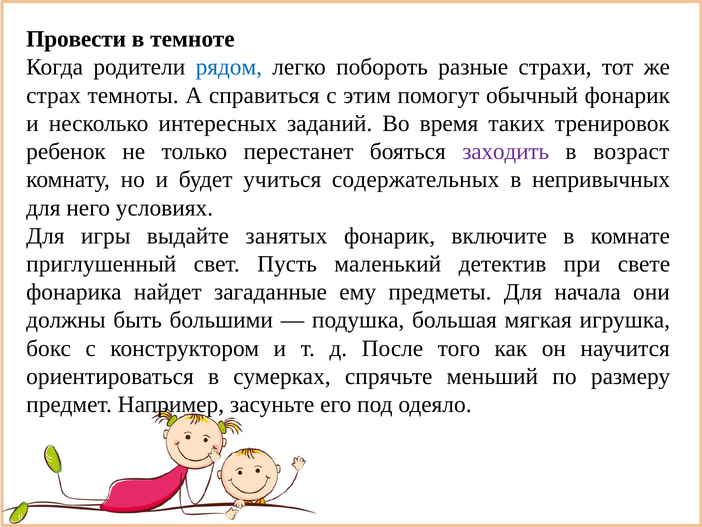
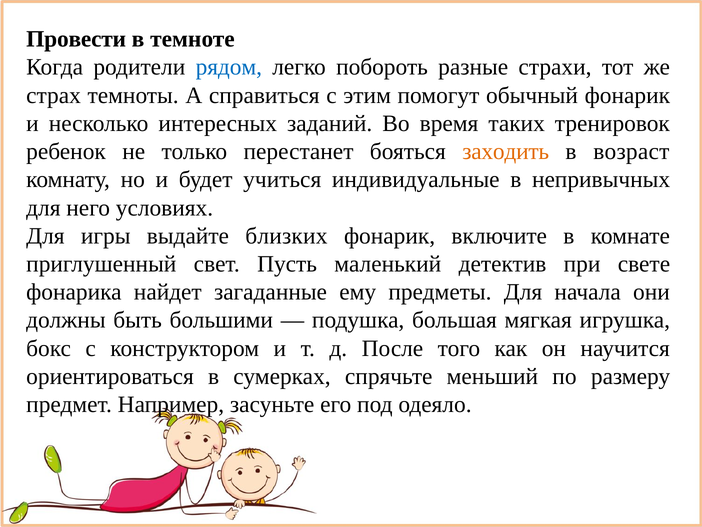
заходить colour: purple -> orange (506, 151)
содержательных: содержательных -> индивидуальные (416, 180)
занятых: занятых -> близких (286, 236)
